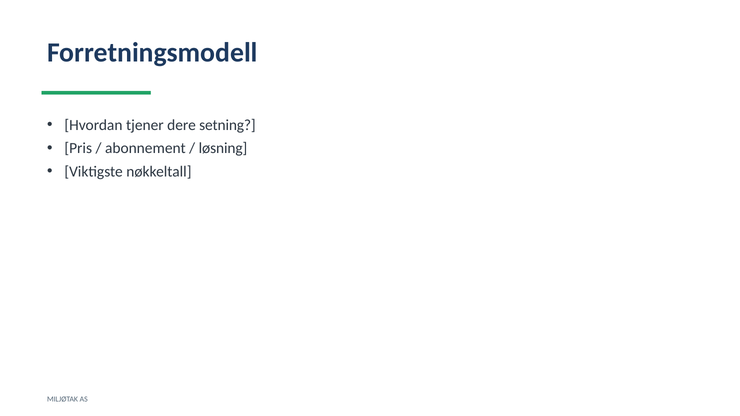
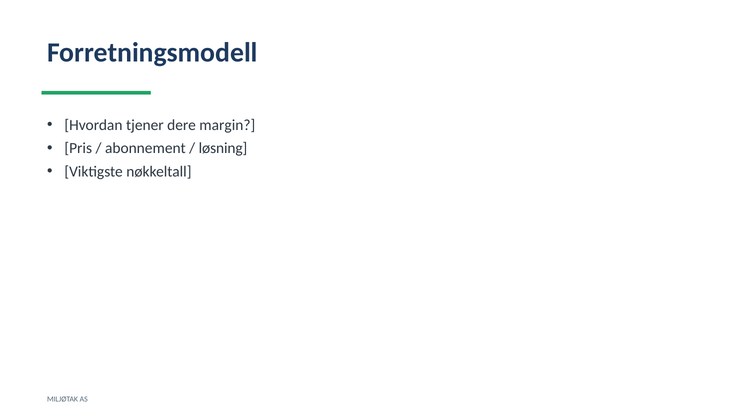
setning: setning -> margin (227, 125)
